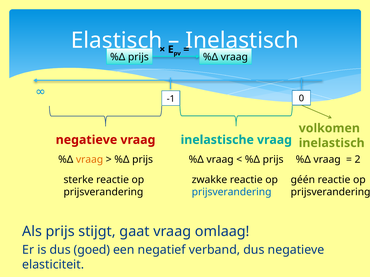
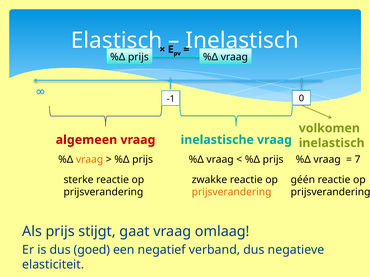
negatieve: negatieve -> algemeen (86, 140)
2: 2 -> 7 (358, 160)
prijsverandering colour: blue -> orange (232, 192)
